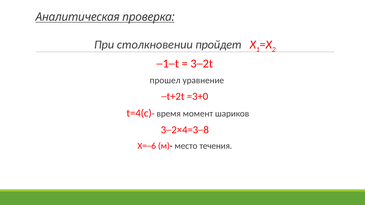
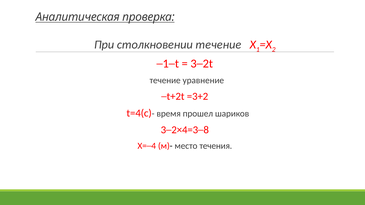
столкновении пройдет: пройдет -> течение (218, 45)
прошел: прошел -> течение (165, 80)
=3+0: =3+0 -> =3+2 (198, 96)
момент: момент -> прошел (198, 114)
X=─6: X=─6 -> X=─4 (147, 146)
